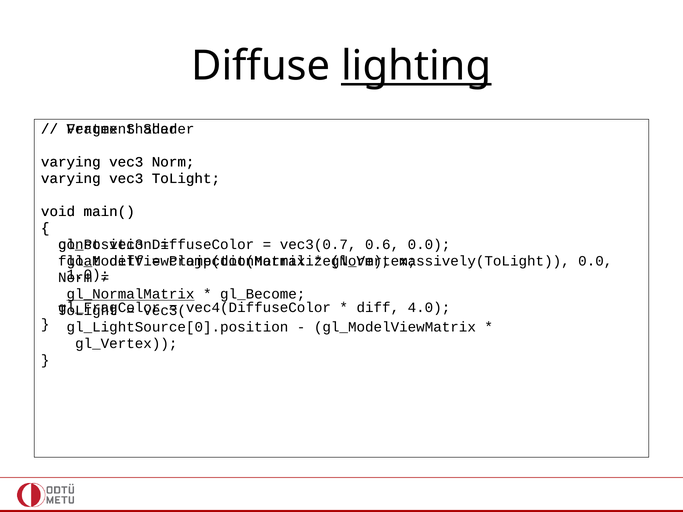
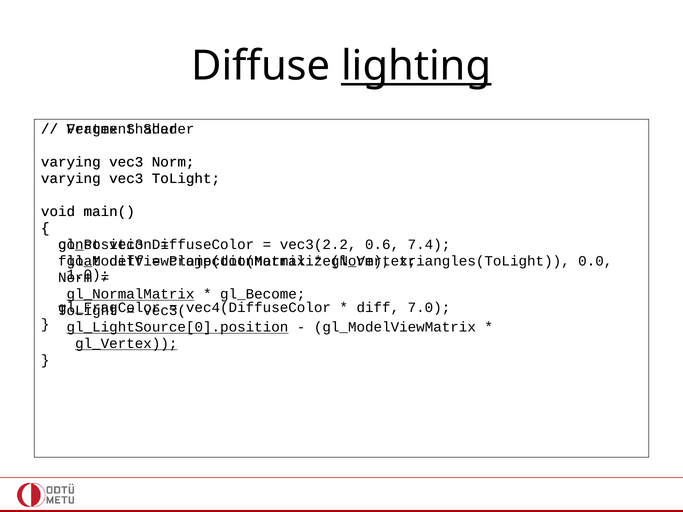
vec3(0.7: vec3(0.7 -> vec3(2.2 (318, 245)
0.6 0.0: 0.0 -> 7.4 (429, 245)
massively(ToLight: massively(ToLight -> triangles(ToLight (484, 261)
4.0: 4.0 -> 7.0 (429, 308)
gl_LightSource[0].position underline: none -> present (177, 327)
gl_Vertex underline: none -> present (126, 344)
